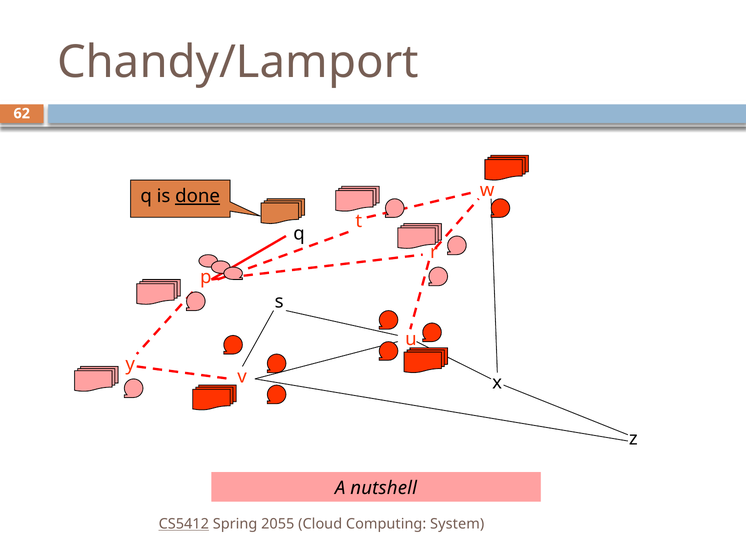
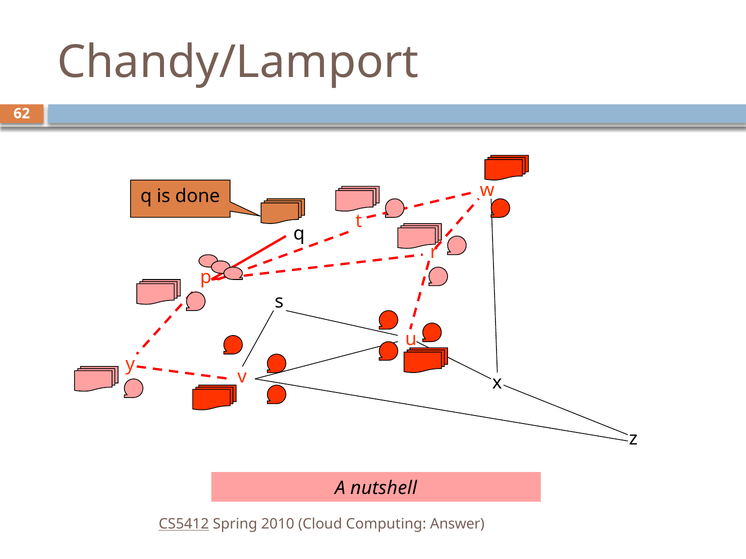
done underline: present -> none (198, 196)
2055: 2055 -> 2010 (278, 524)
System: System -> Answer (457, 524)
